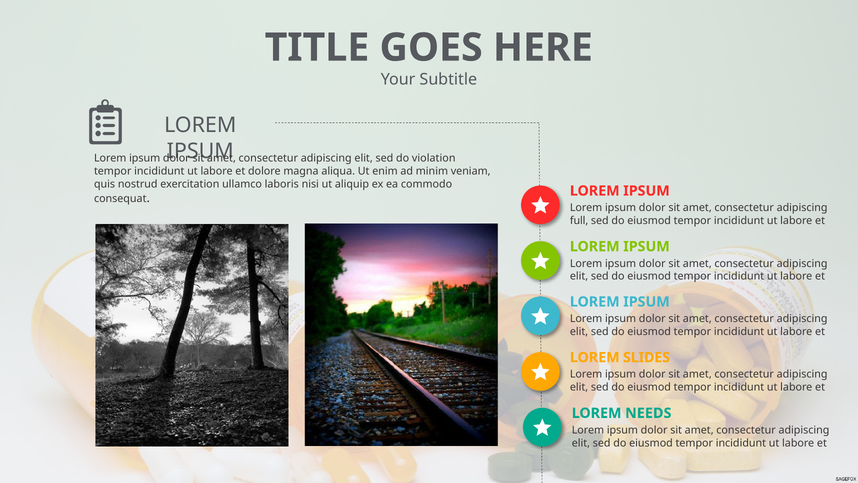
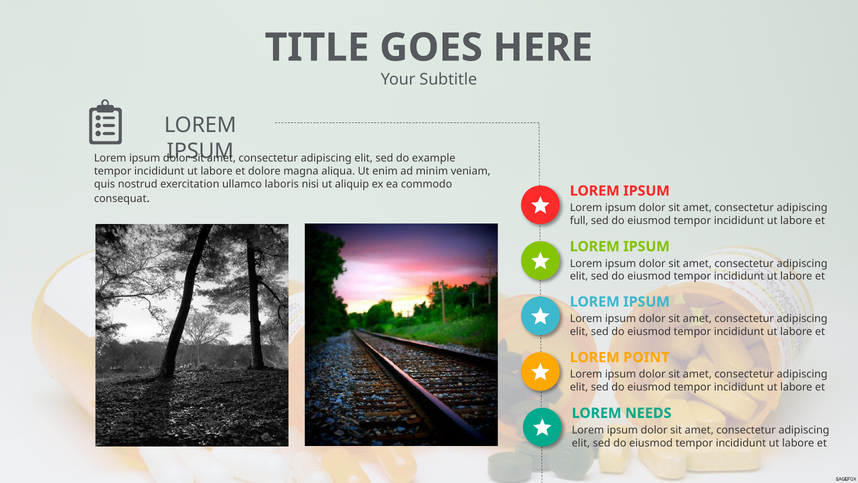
violation: violation -> example (434, 158)
SLIDES: SLIDES -> POINT (646, 357)
